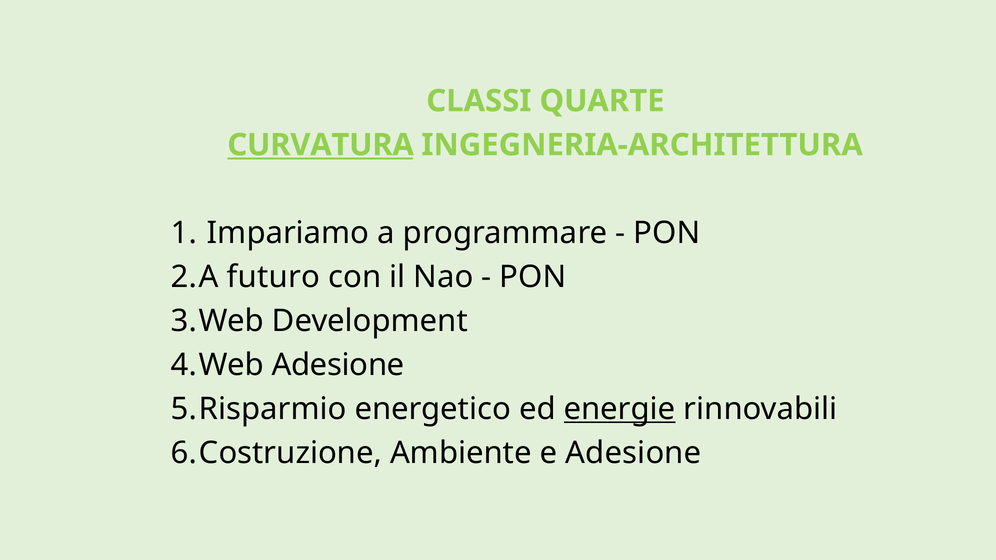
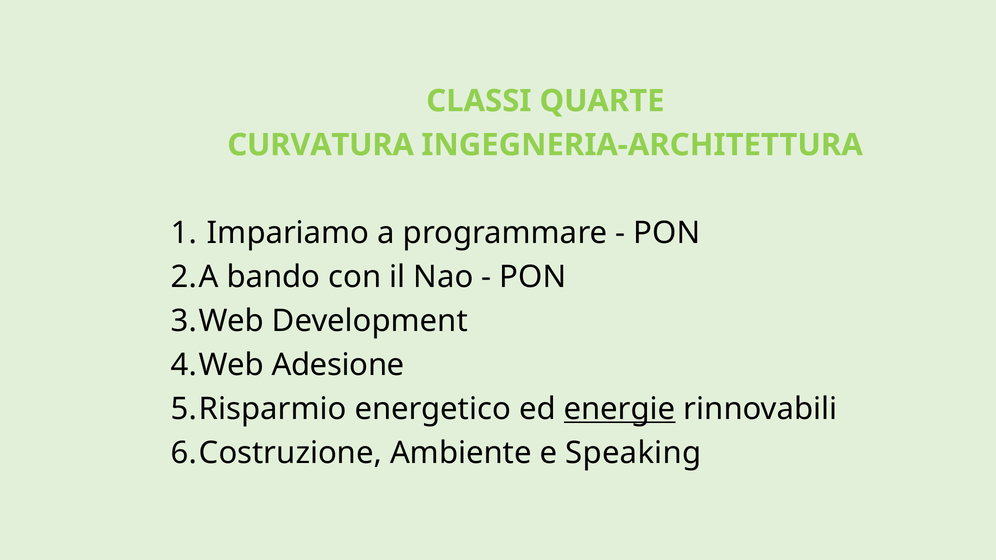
CURVATURA underline: present -> none (321, 145)
futuro: futuro -> bando (273, 277)
e Adesione: Adesione -> Speaking (633, 453)
